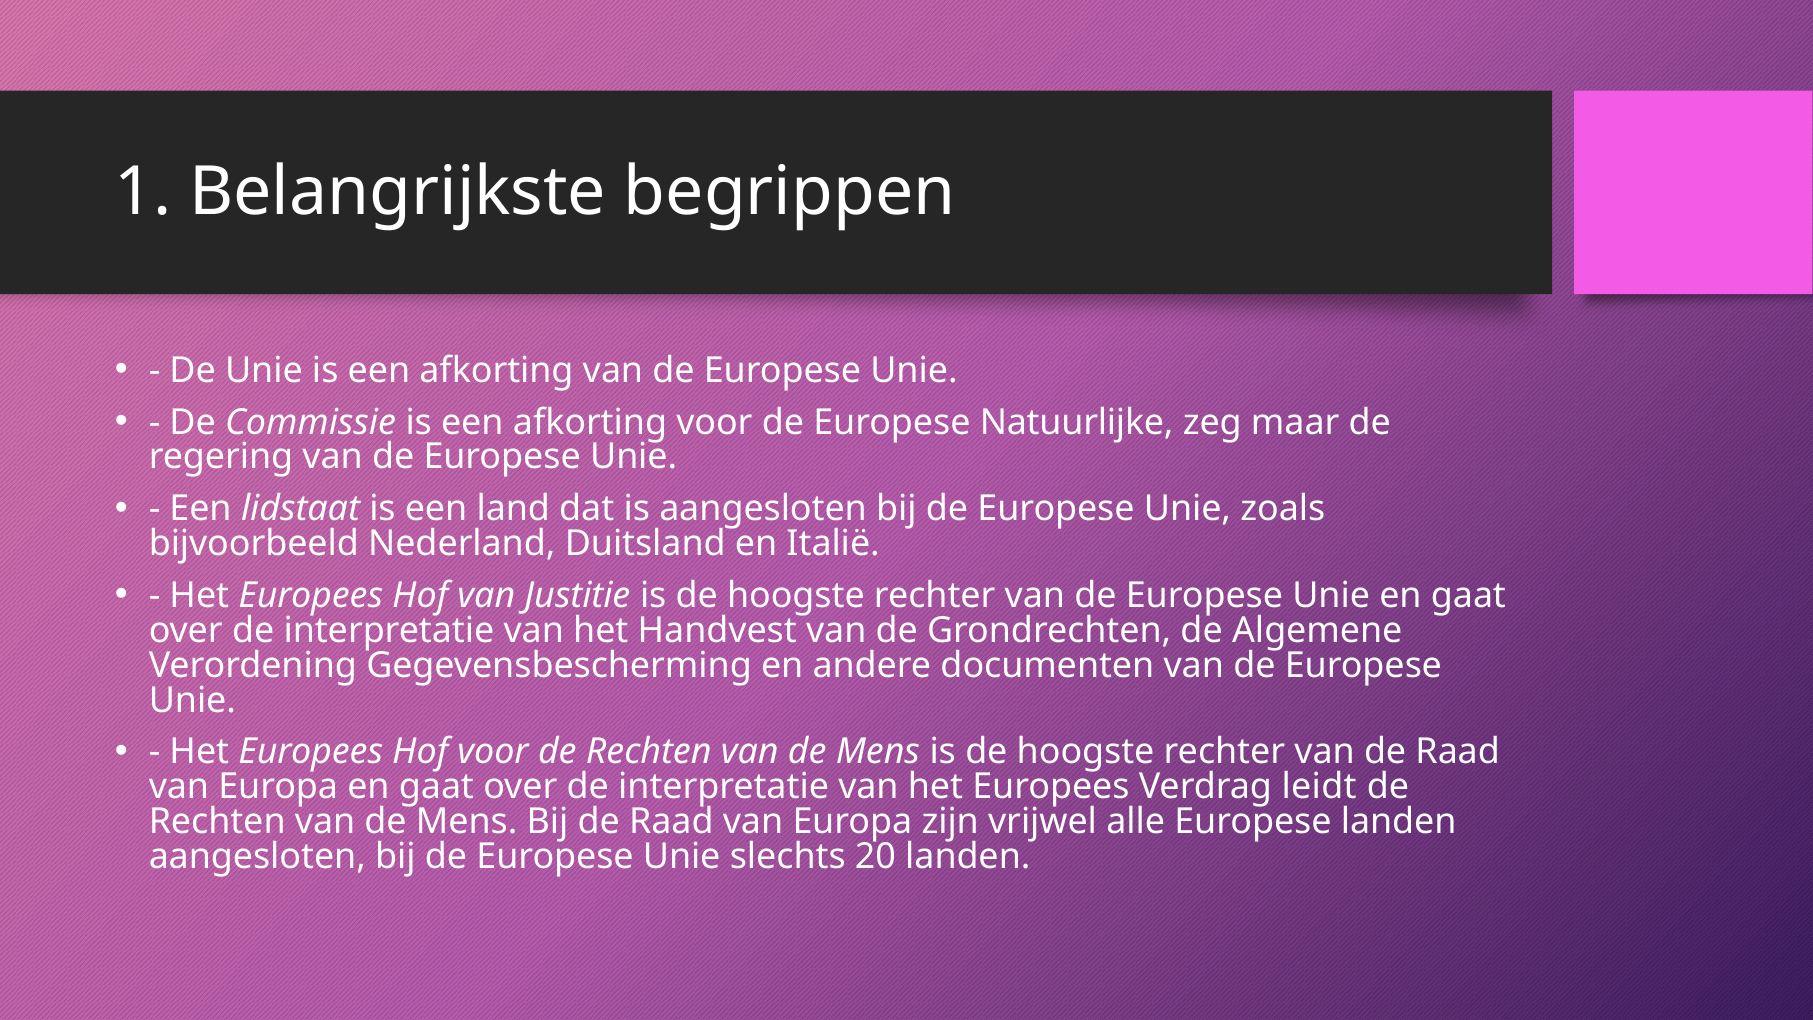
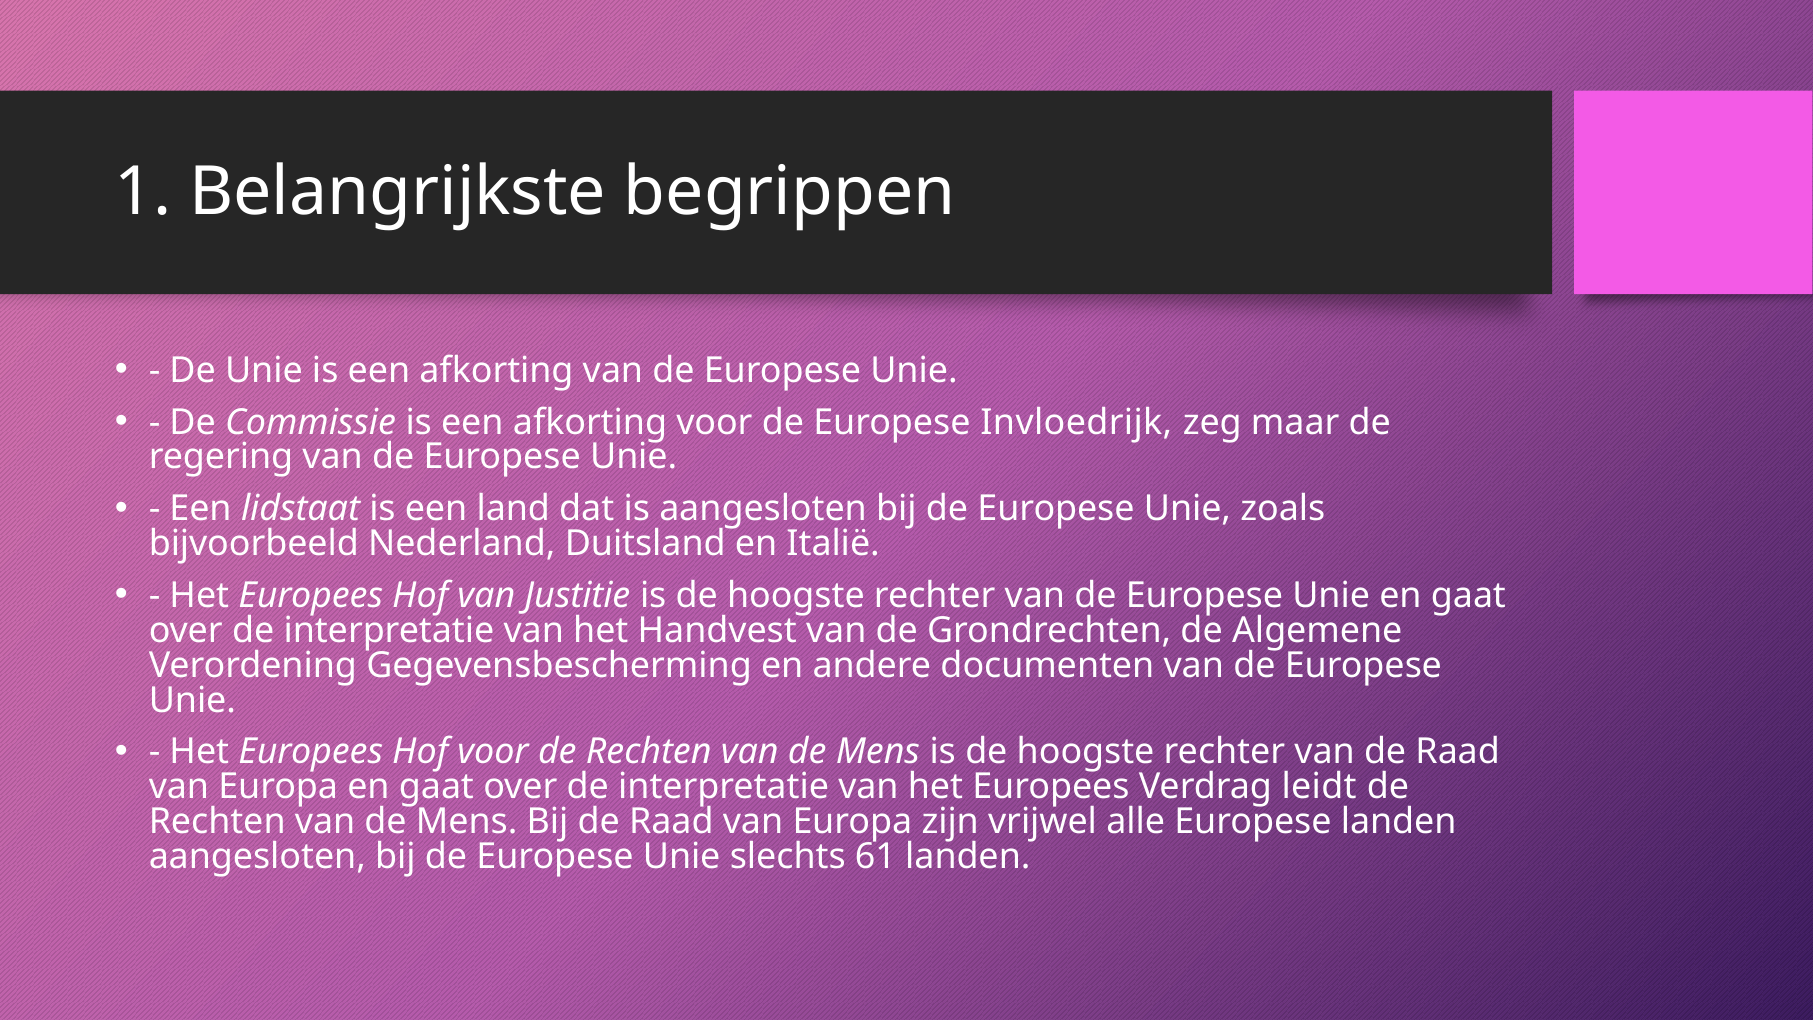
Natuurlijke: Natuurlijke -> Invloedrijk (1076, 422)
20: 20 -> 61 (875, 856)
